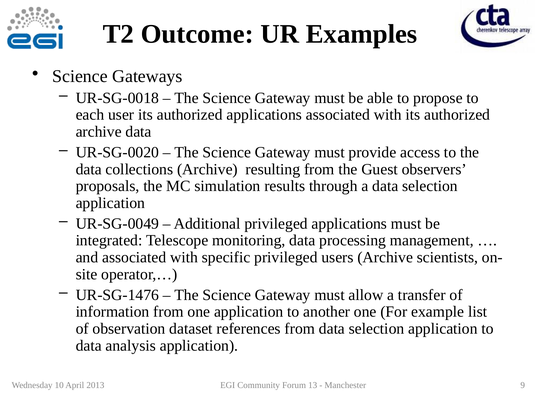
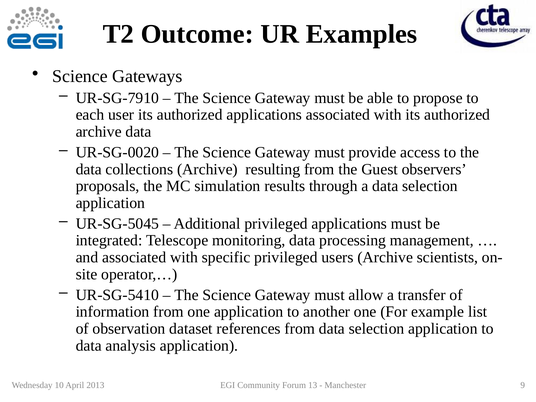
UR-SG-0018: UR-SG-0018 -> UR-SG-7910 (117, 98)
UR-SG-0049: UR-SG-0049 -> UR-SG-5045 (117, 224)
UR-SG-1476: UR-SG-1476 -> UR-SG-5410 (117, 295)
